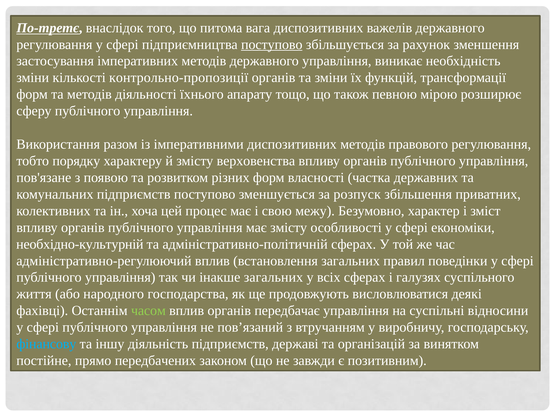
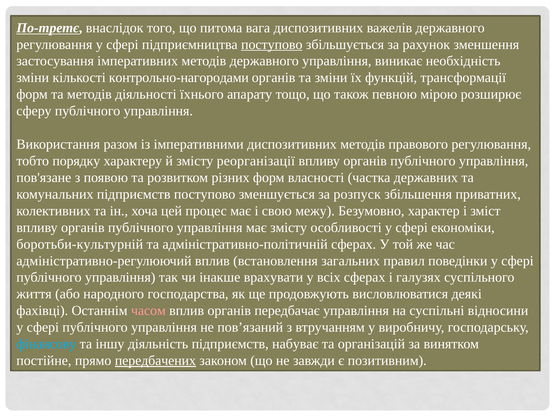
контрольно-пропозиції: контрольно-пропозиції -> контрольно-нагородами (179, 78)
верховенства: верховенства -> реорганізації (256, 161)
необхідно-культурній: необхідно-культурній -> боротьби-культурній (80, 244)
інакше загальних: загальних -> врахувати (273, 278)
часом colour: light green -> pink (148, 311)
державі: державі -> набуває (295, 344)
передбачених underline: none -> present (155, 361)
